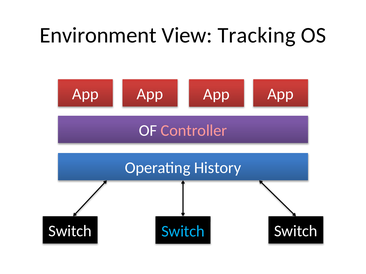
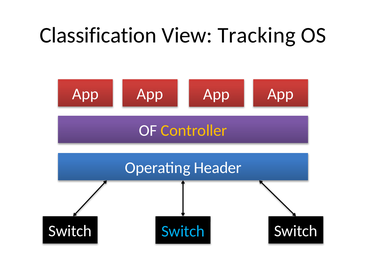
Environment: Environment -> Classification (98, 35)
Controller colour: pink -> yellow (194, 131)
History: History -> Header (218, 168)
